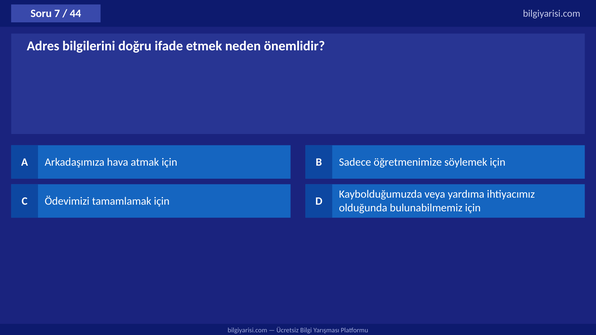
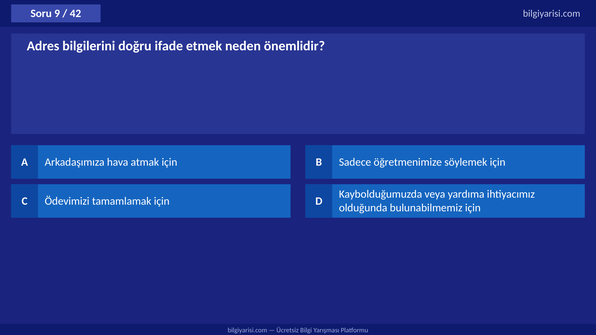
7: 7 -> 9 (57, 14)
44: 44 -> 42 (75, 14)
